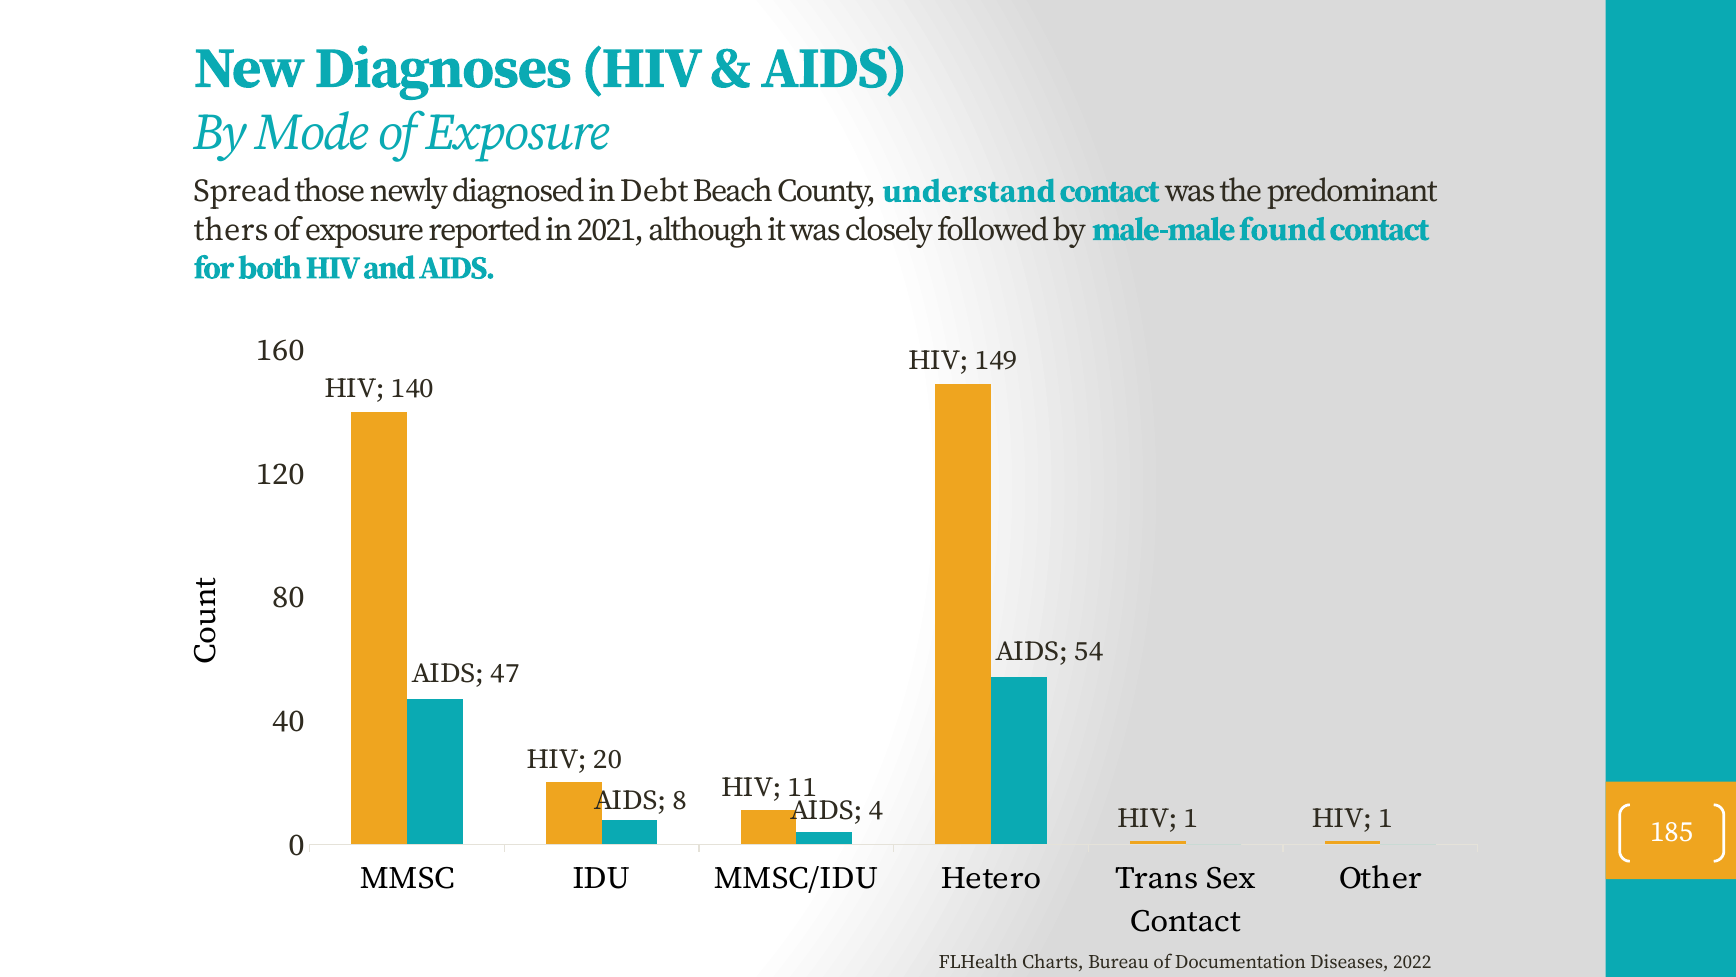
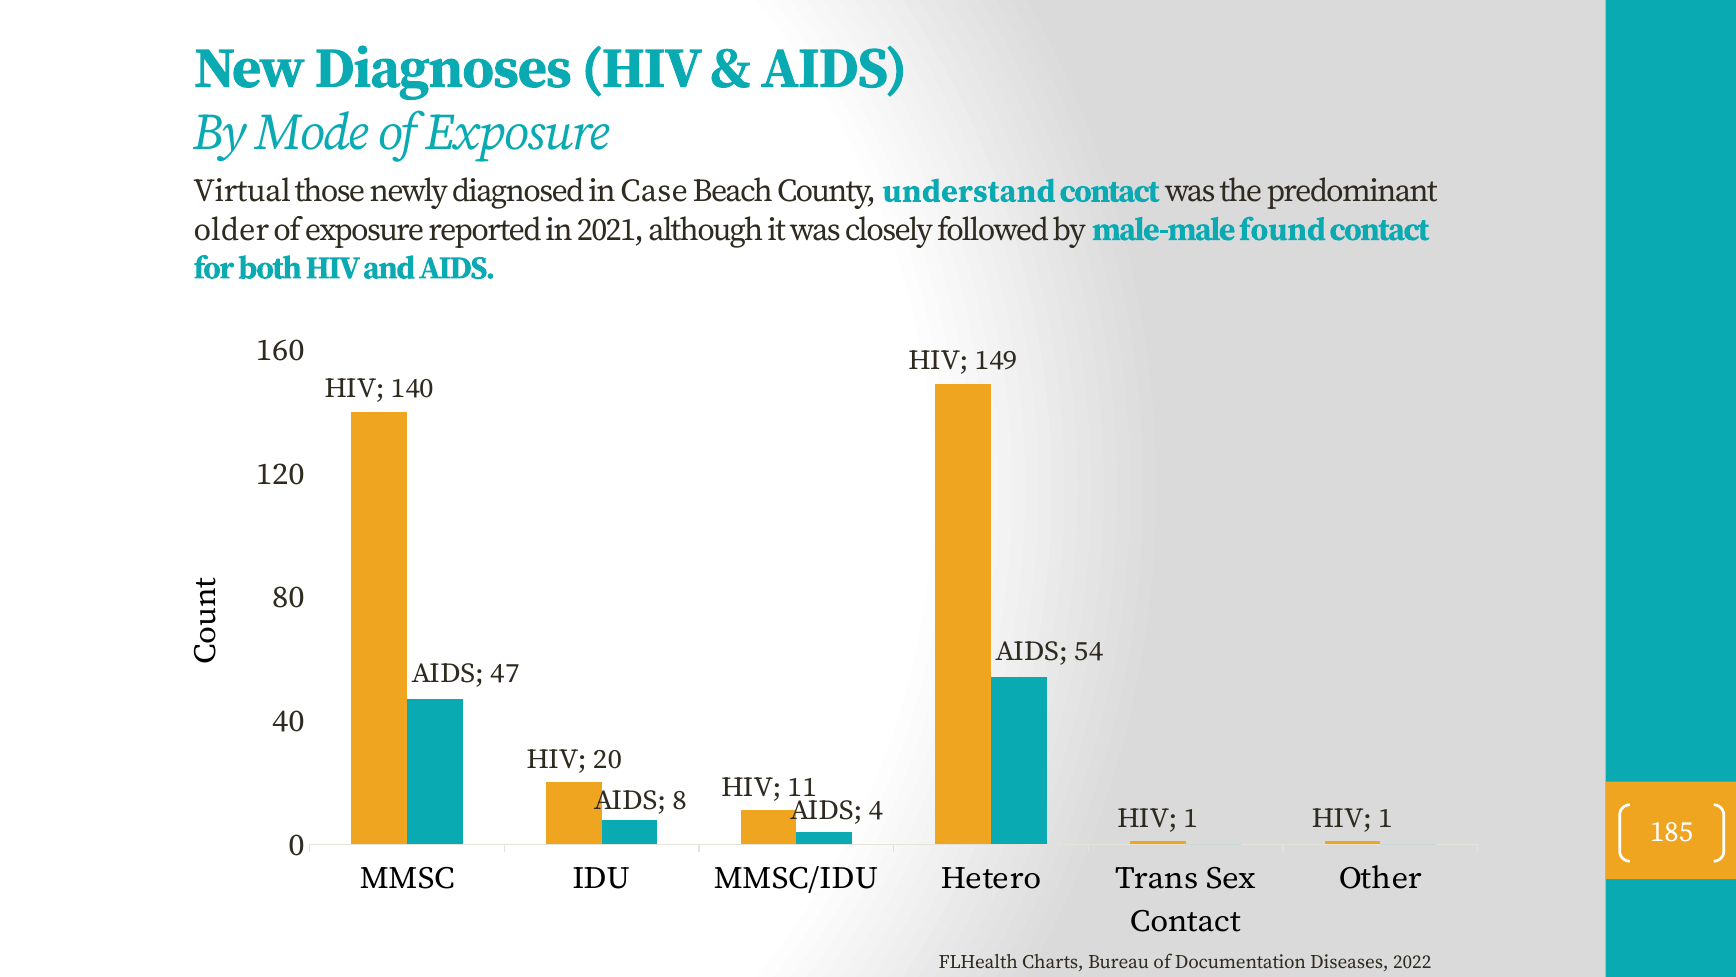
Spread: Spread -> Virtual (242, 191)
Debt: Debt -> Case (654, 191)
thers: thers -> older (231, 229)
